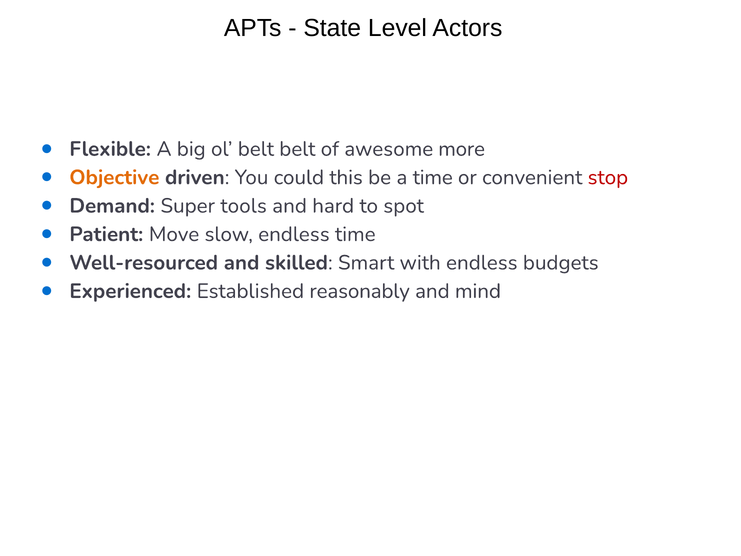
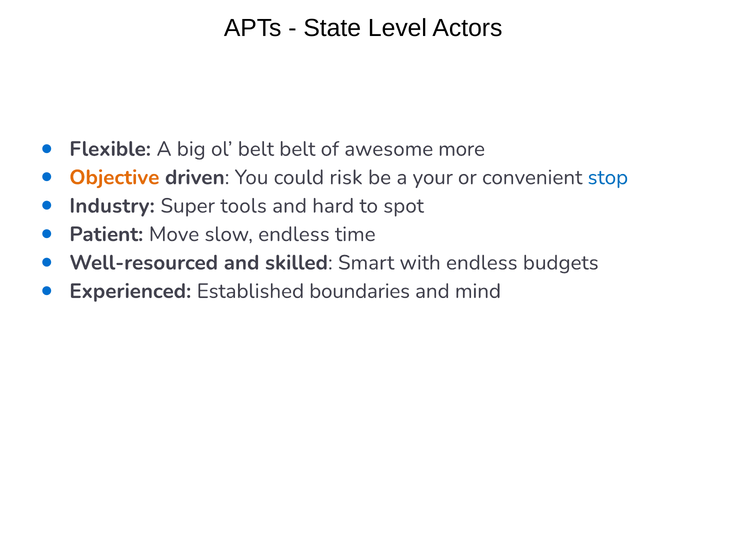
this: this -> risk (346, 177)
a time: time -> your (433, 177)
stop colour: red -> blue (608, 177)
Demand: Demand -> Industry (112, 206)
reasonably: reasonably -> boundaries (360, 291)
